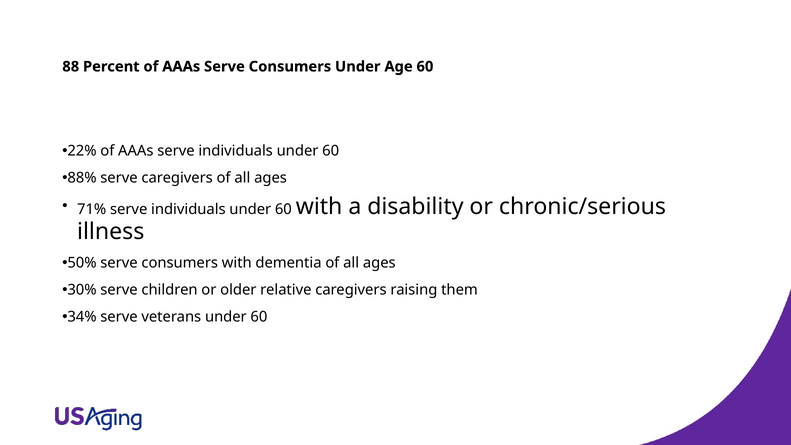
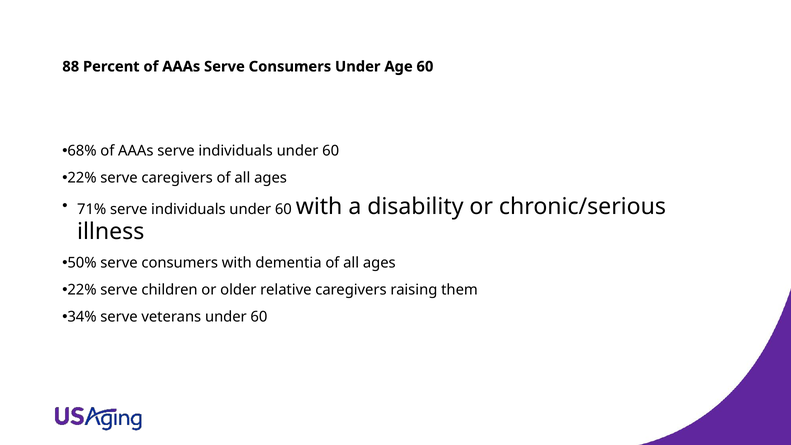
22%: 22% -> 68% (82, 151)
88%: 88% -> 22% (82, 178)
30%: 30% -> 22% (82, 290)
